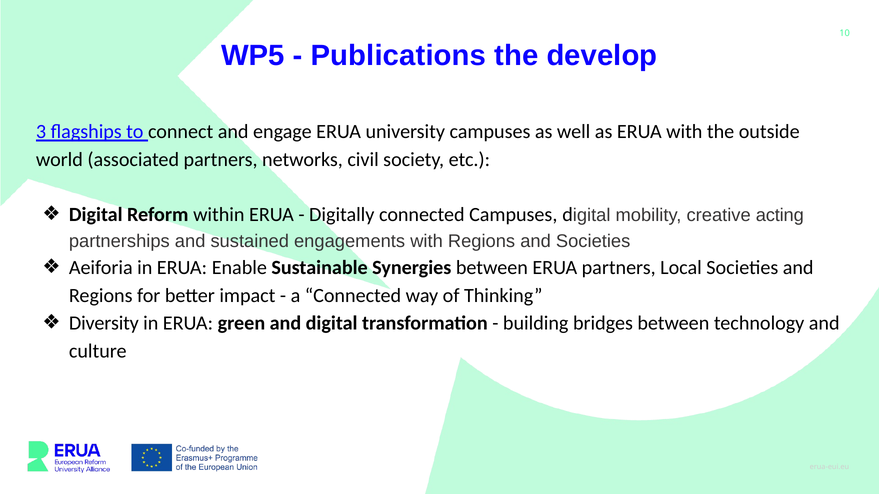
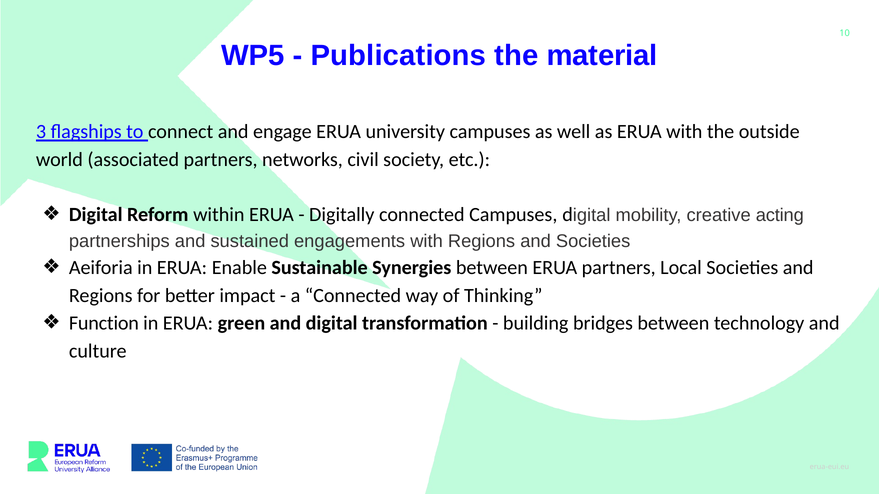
develop: develop -> material (602, 56)
Diversity: Diversity -> Function (104, 324)
